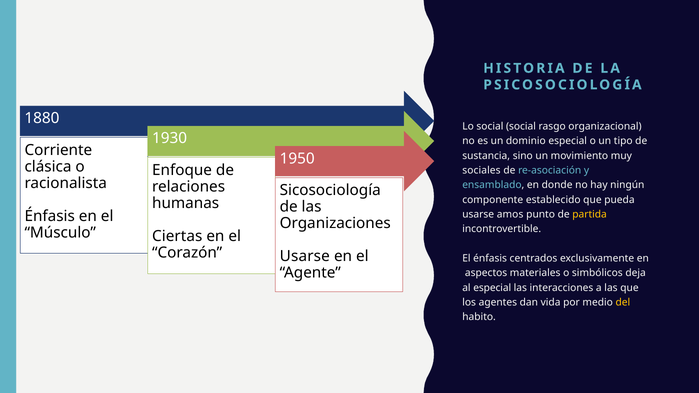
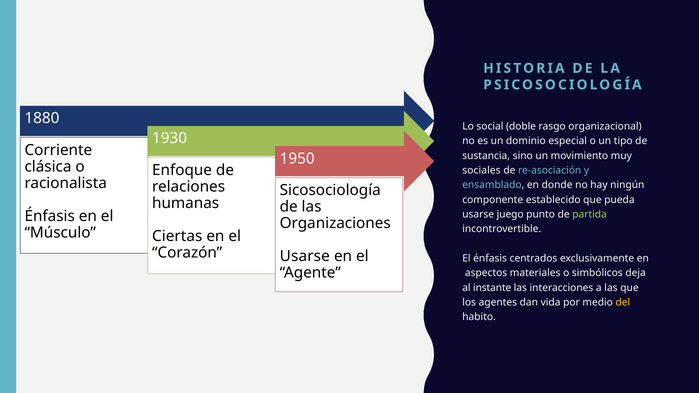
social social: social -> doble (521, 126)
amos: amos -> juego (510, 214)
partida colour: yellow -> light green (590, 214)
al especial: especial -> instante (492, 288)
